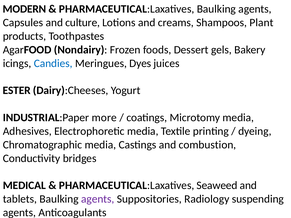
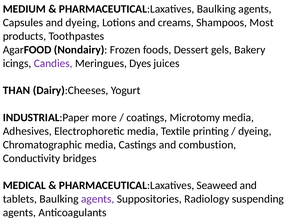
MODERN: MODERN -> MEDIUM (24, 9)
and culture: culture -> dyeing (83, 23)
Plant: Plant -> Most (262, 23)
Candies colour: blue -> purple (53, 63)
ESTER: ESTER -> THAN (17, 91)
